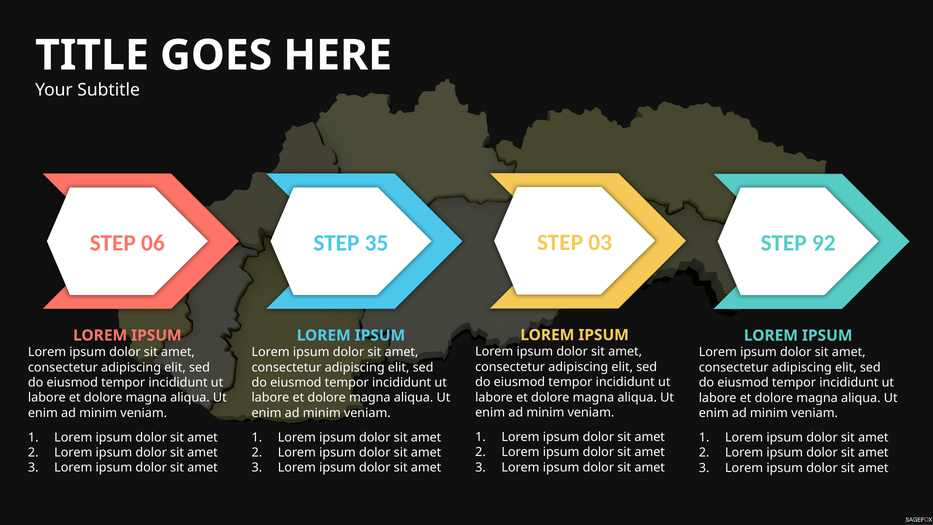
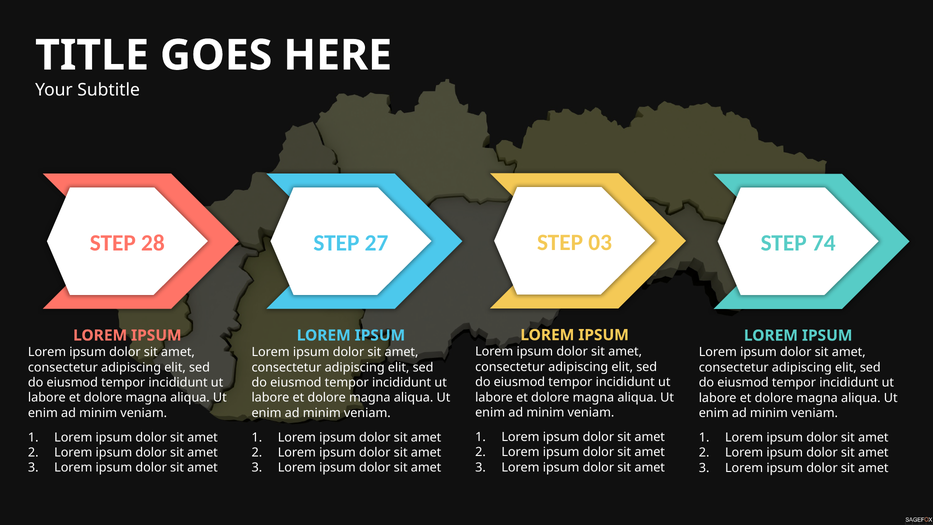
06: 06 -> 28 (153, 243)
35: 35 -> 27 (377, 243)
92: 92 -> 74 (824, 243)
